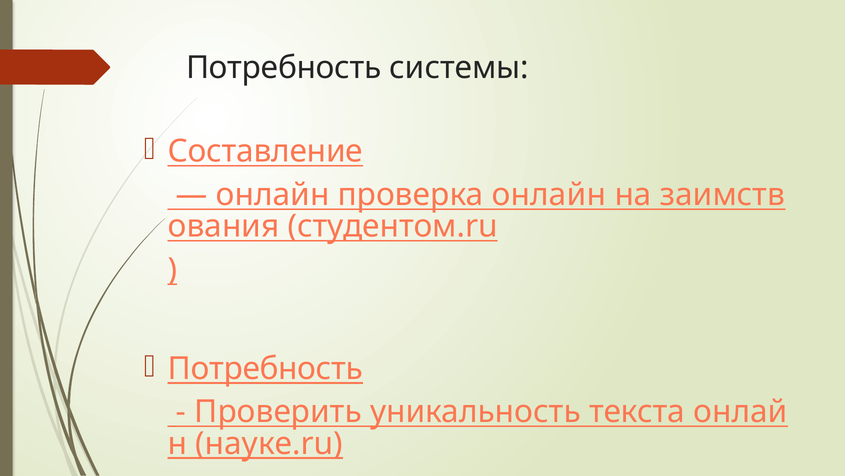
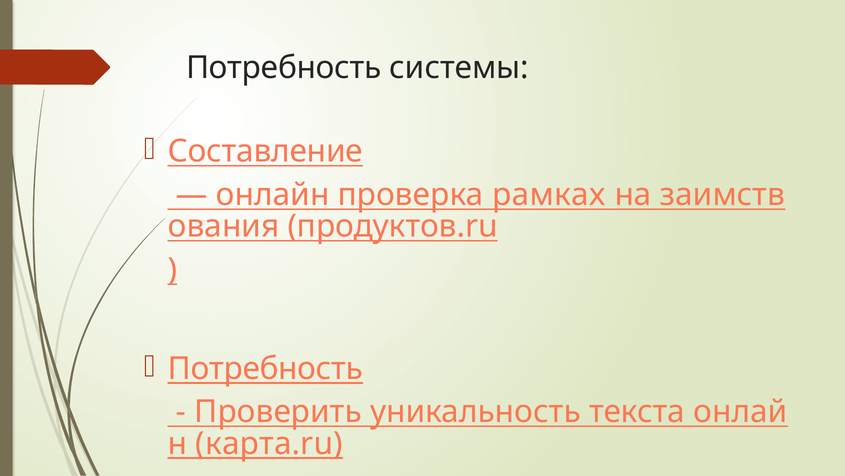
проверка онлайн: онлайн -> рамках (549, 194)
студентом.ru: студентом.ru -> продуктов.ru (393, 226)
науке.ru: науке.ru -> карта.ru (269, 443)
